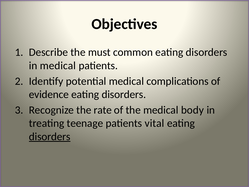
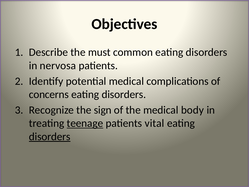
in medical: medical -> nervosa (58, 66)
evidence: evidence -> concerns (49, 94)
rate: rate -> sign (103, 110)
teenage underline: none -> present (85, 123)
